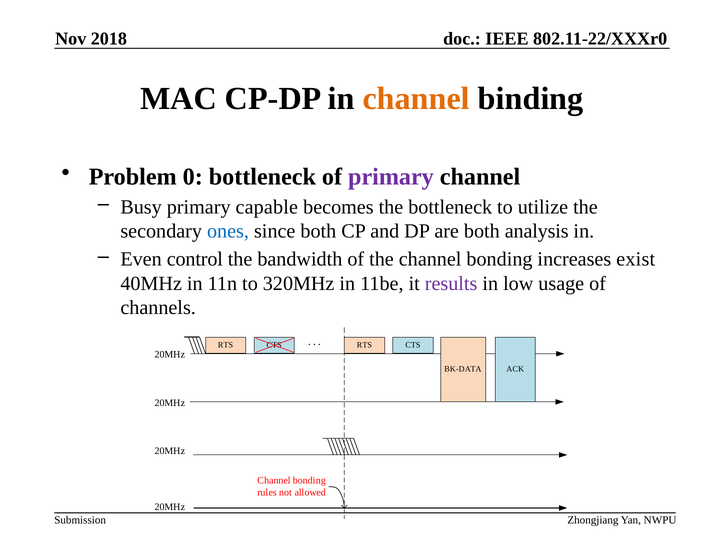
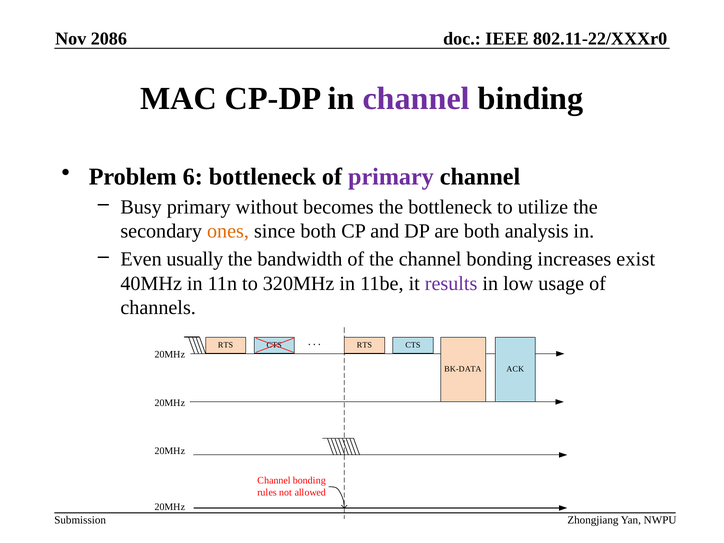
2018: 2018 -> 2086 (109, 39)
channel colour: orange -> purple (416, 99)
0: 0 -> 6 (193, 177)
capable: capable -> without (267, 207)
ones colour: blue -> orange (228, 231)
control: control -> usually (195, 259)
